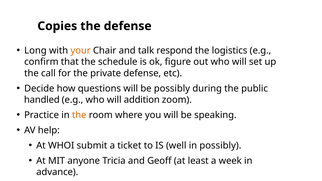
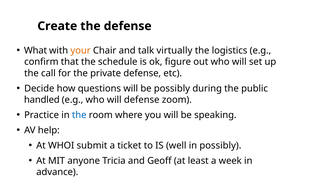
Copies: Copies -> Create (57, 26)
Long: Long -> What (35, 51)
respond: respond -> virtually (174, 51)
will addition: addition -> defense (142, 100)
the colour: orange -> blue (79, 115)
